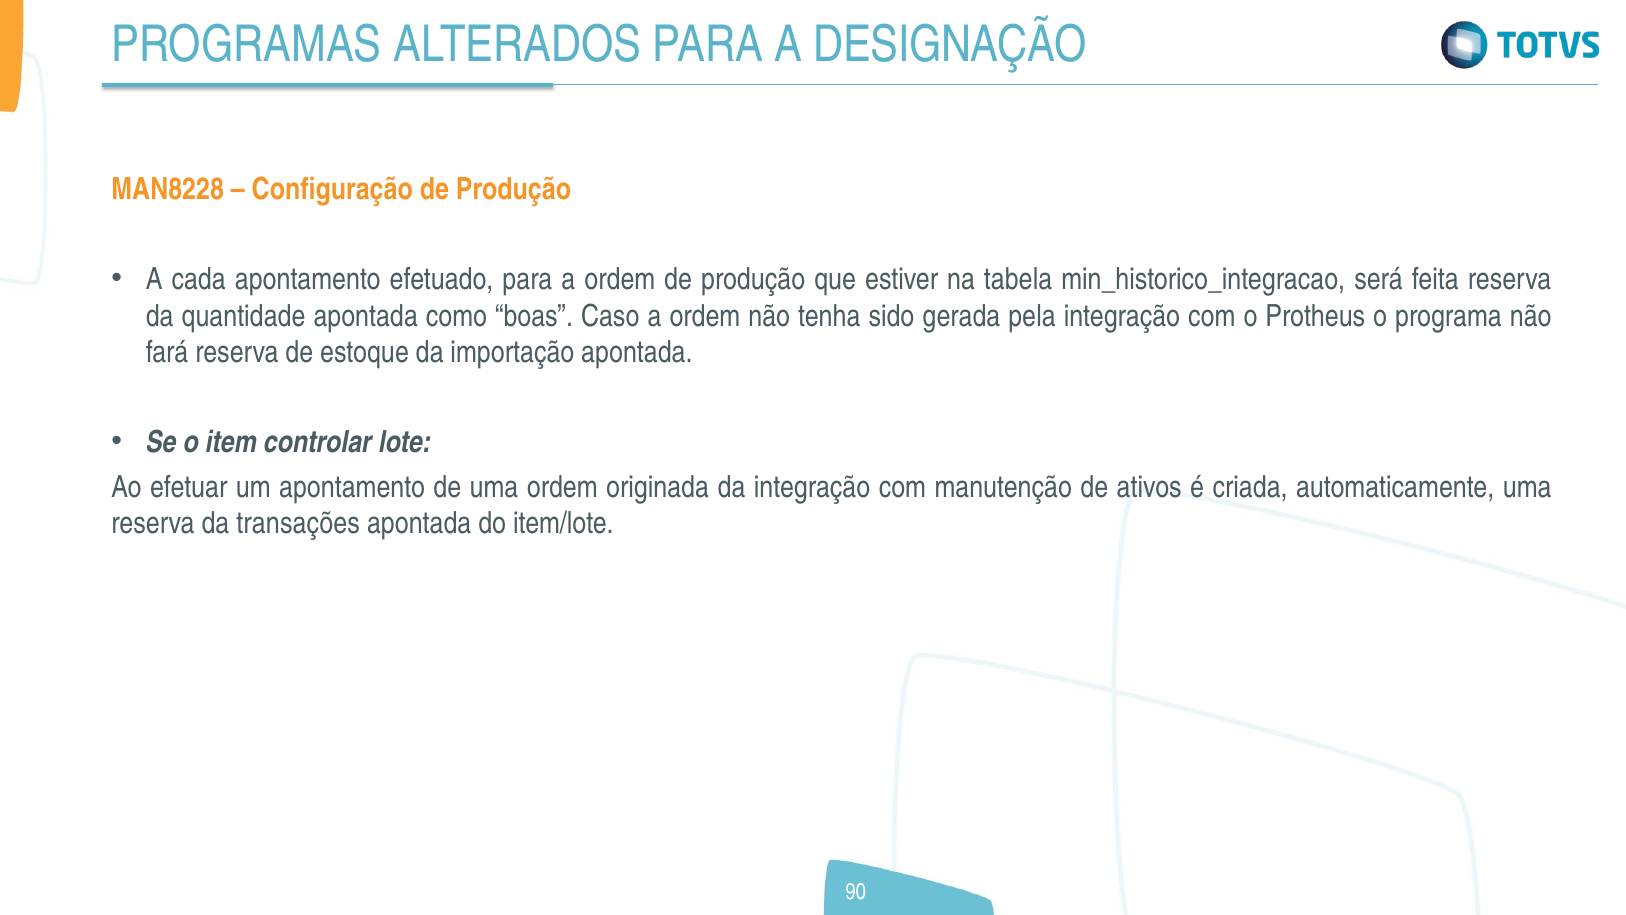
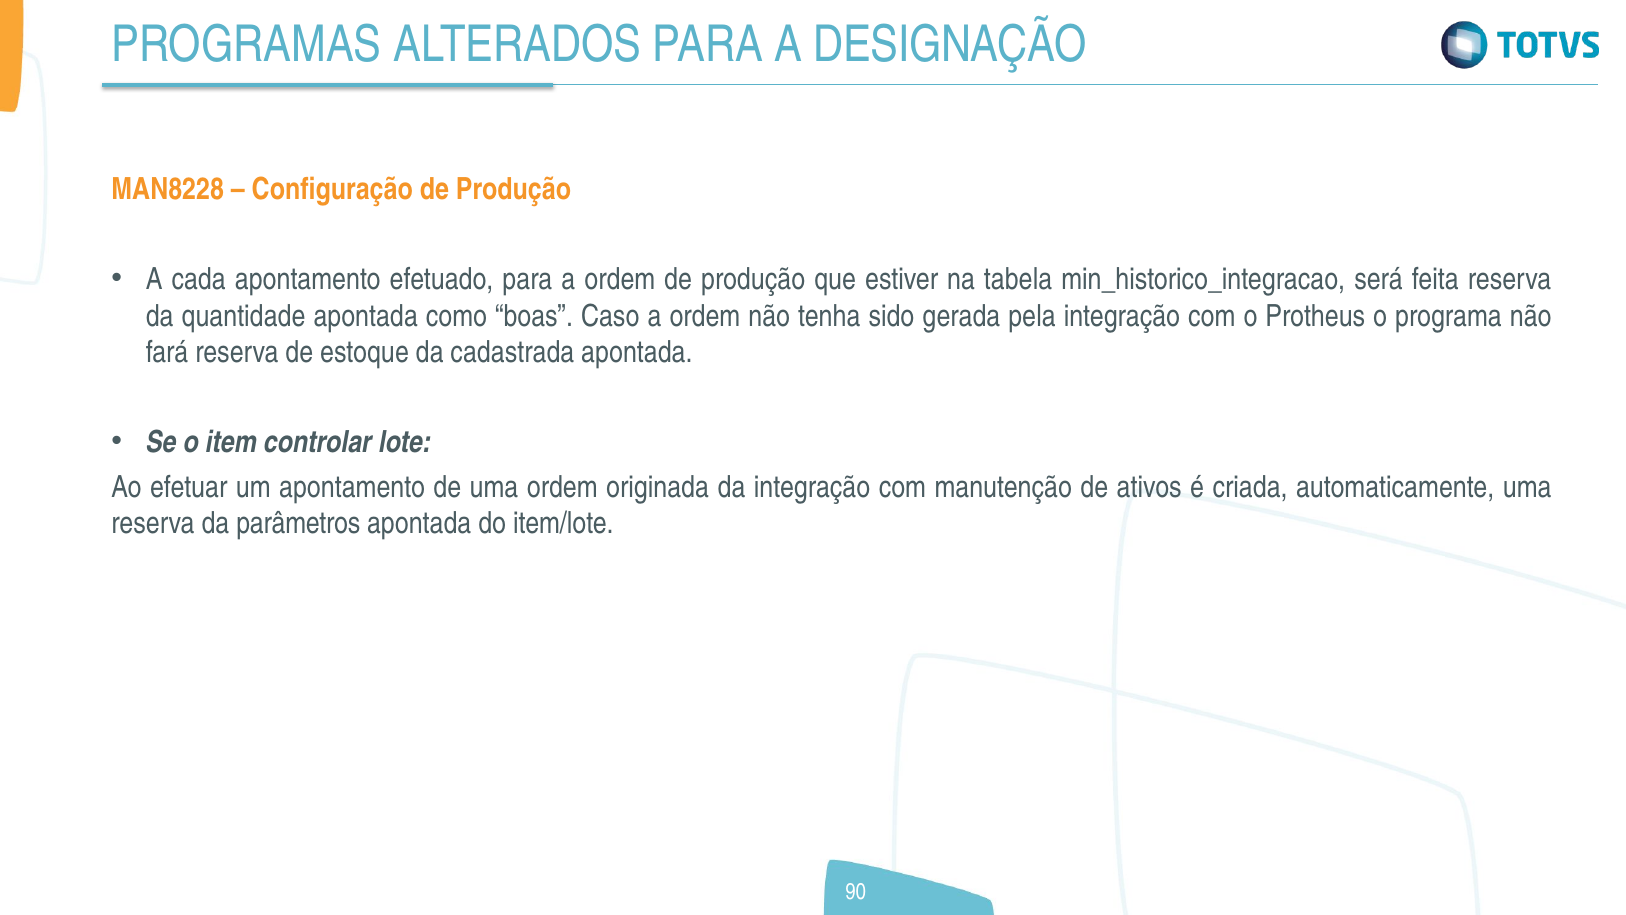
importação: importação -> cadastrada (512, 353)
transações: transações -> parâmetros (298, 524)
